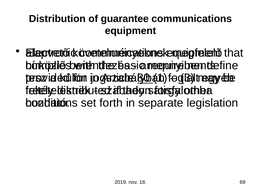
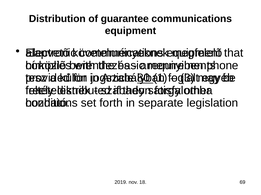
define: define -> phone (223, 66)
